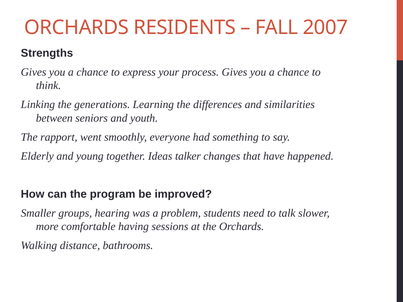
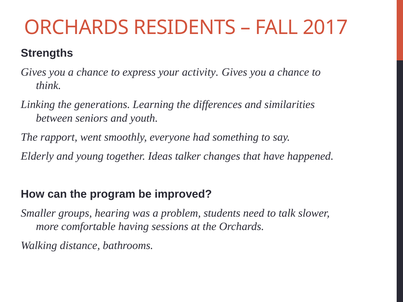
2007: 2007 -> 2017 (325, 28)
process: process -> activity (200, 72)
